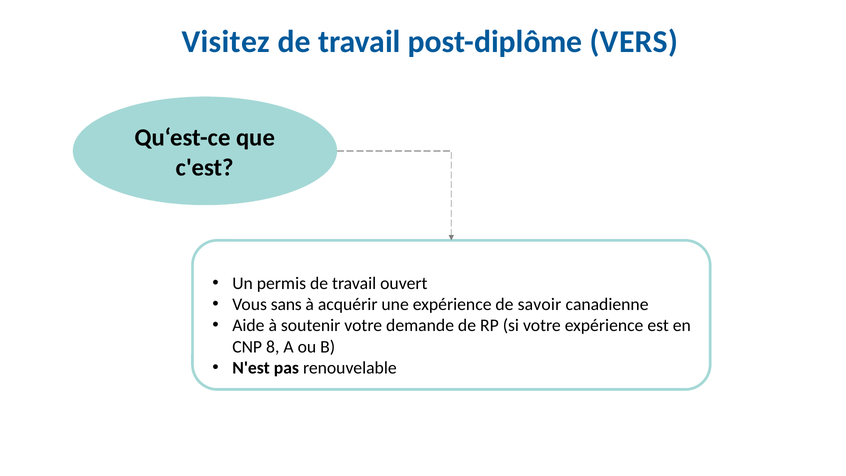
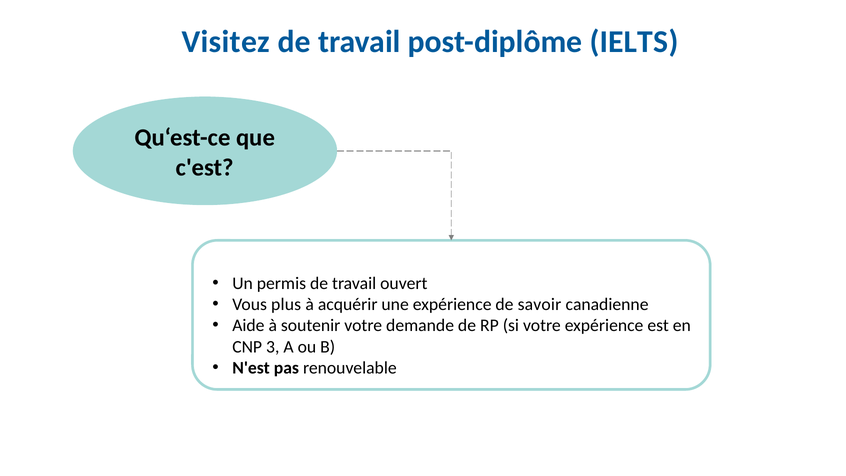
VERS: VERS -> IELTS (634, 42)
sans: sans -> plus (286, 304)
8: 8 -> 3 (273, 347)
